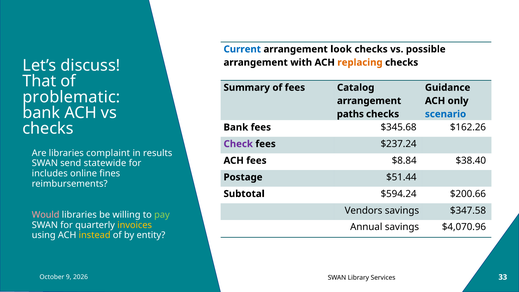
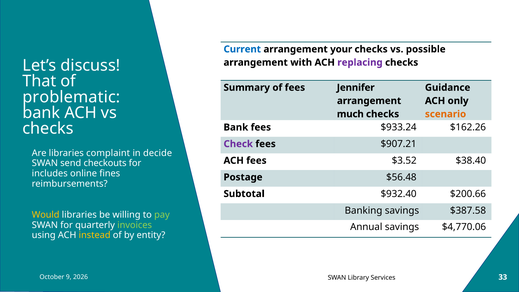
look: look -> your (341, 49)
replacing colour: orange -> purple (360, 62)
Catalog: Catalog -> Jennifer (356, 88)
paths: paths -> much (350, 114)
scenario colour: blue -> orange (446, 114)
$345.68: $345.68 -> $933.24 (399, 127)
$237.24: $237.24 -> $907.21 (399, 144)
results: results -> decide (158, 153)
$8.84: $8.84 -> $3.52 (404, 161)
statewide: statewide -> checkouts (105, 163)
$51.44: $51.44 -> $56.48 (401, 177)
$594.24: $594.24 -> $932.40 (399, 194)
Vendors: Vendors -> Banking (364, 210)
$347.58: $347.58 -> $387.58 (468, 210)
Would colour: pink -> yellow (46, 215)
invoices colour: yellow -> light green (135, 225)
$4,070.96: $4,070.96 -> $4,770.06 (464, 227)
